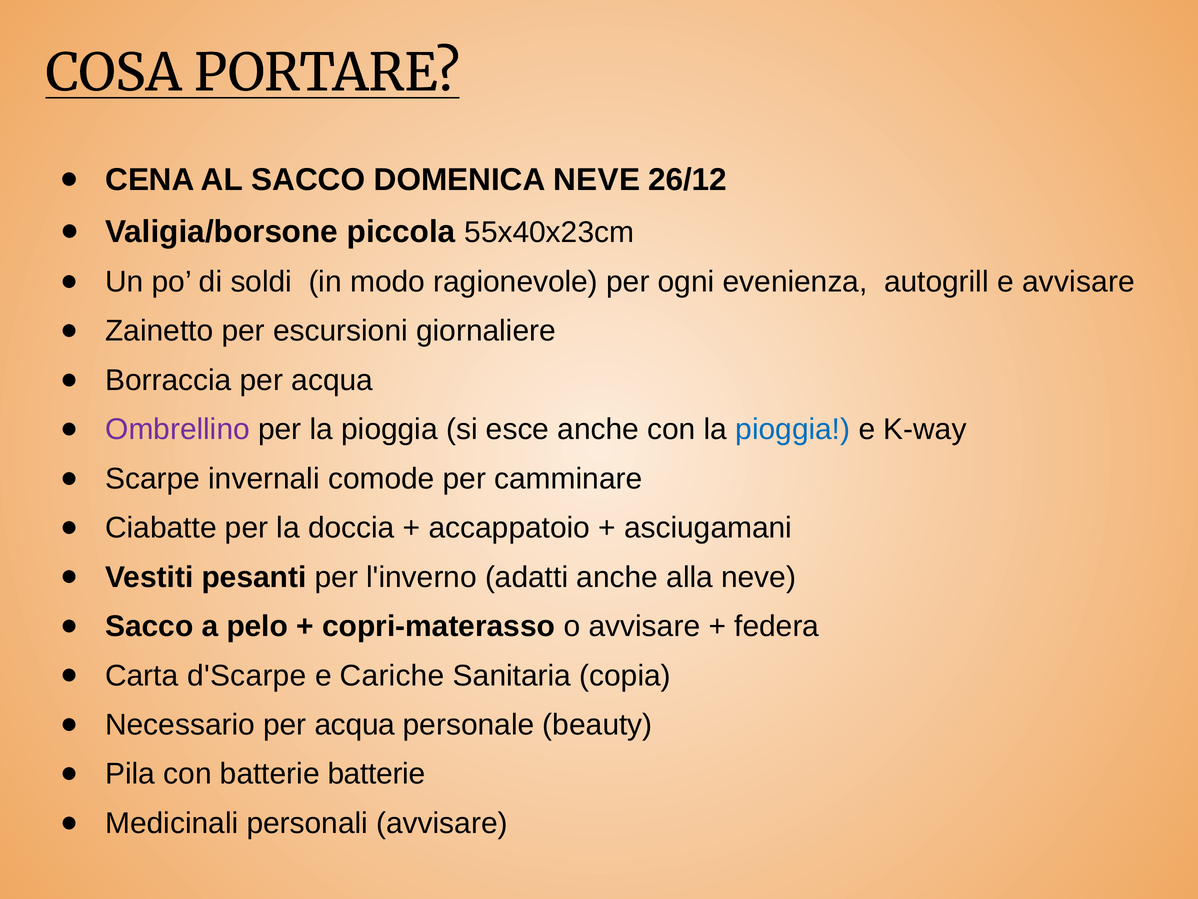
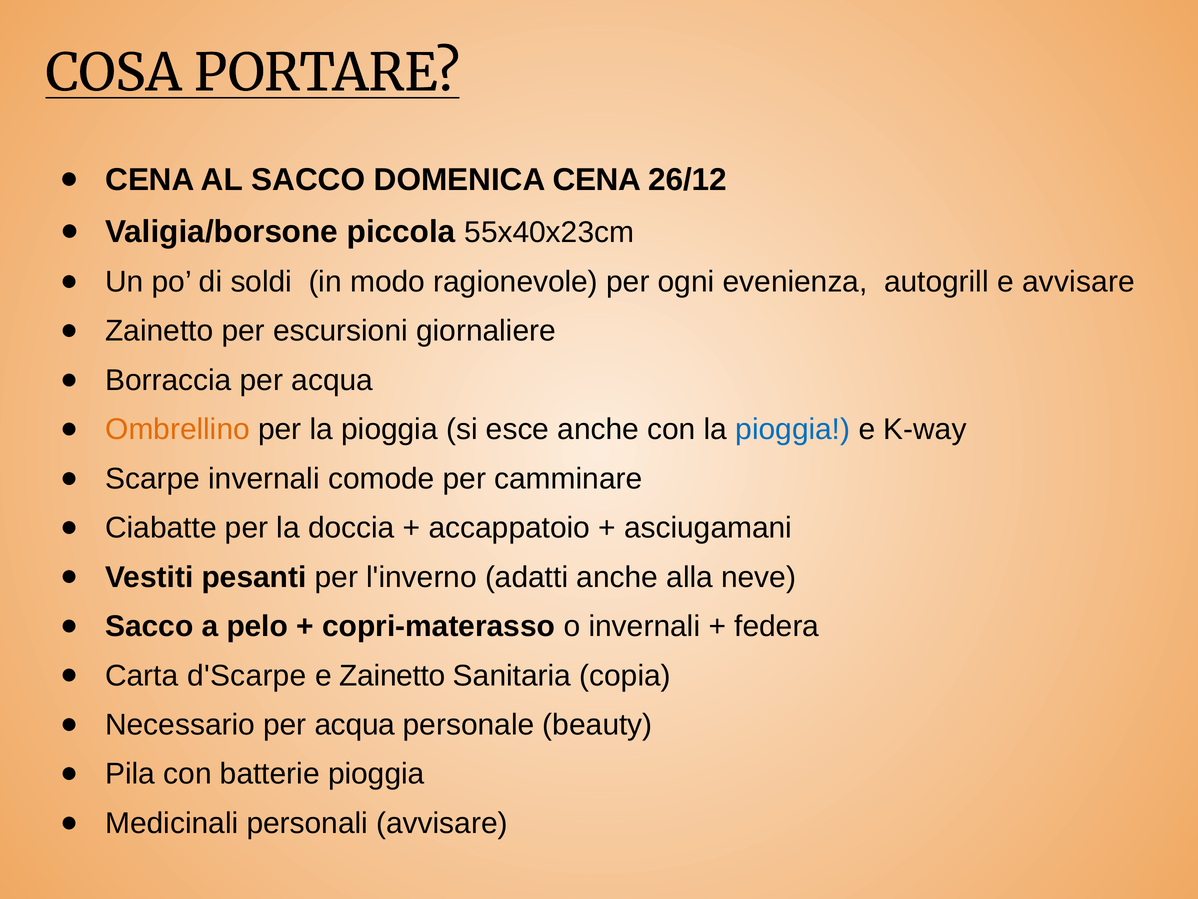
DOMENICA NEVE: NEVE -> CENA (597, 180)
Ombrellino colour: purple -> orange (178, 429)
o avvisare: avvisare -> invernali (644, 626)
e Cariche: Cariche -> Zainetto (392, 675)
batterie batterie: batterie -> pioggia (376, 774)
